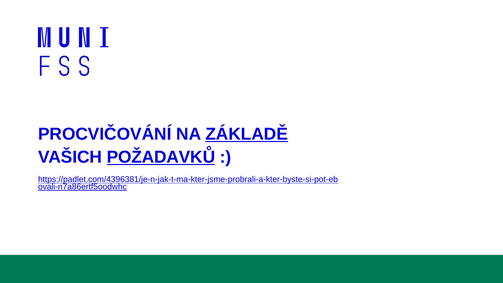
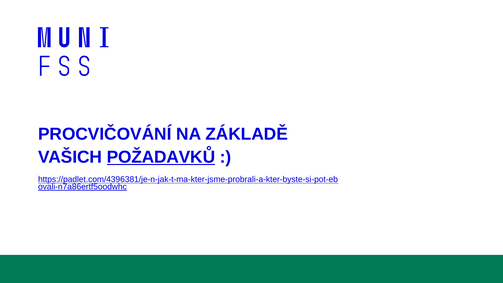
ZÁKLADĚ underline: present -> none (247, 134)
